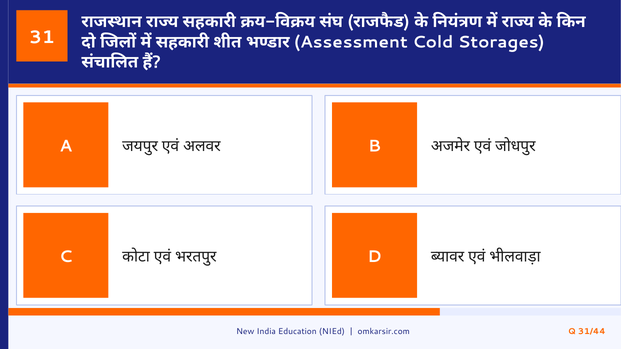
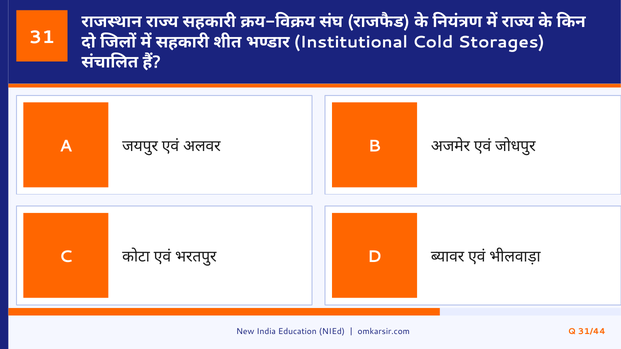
Assessment: Assessment -> Institutional (351, 42)
